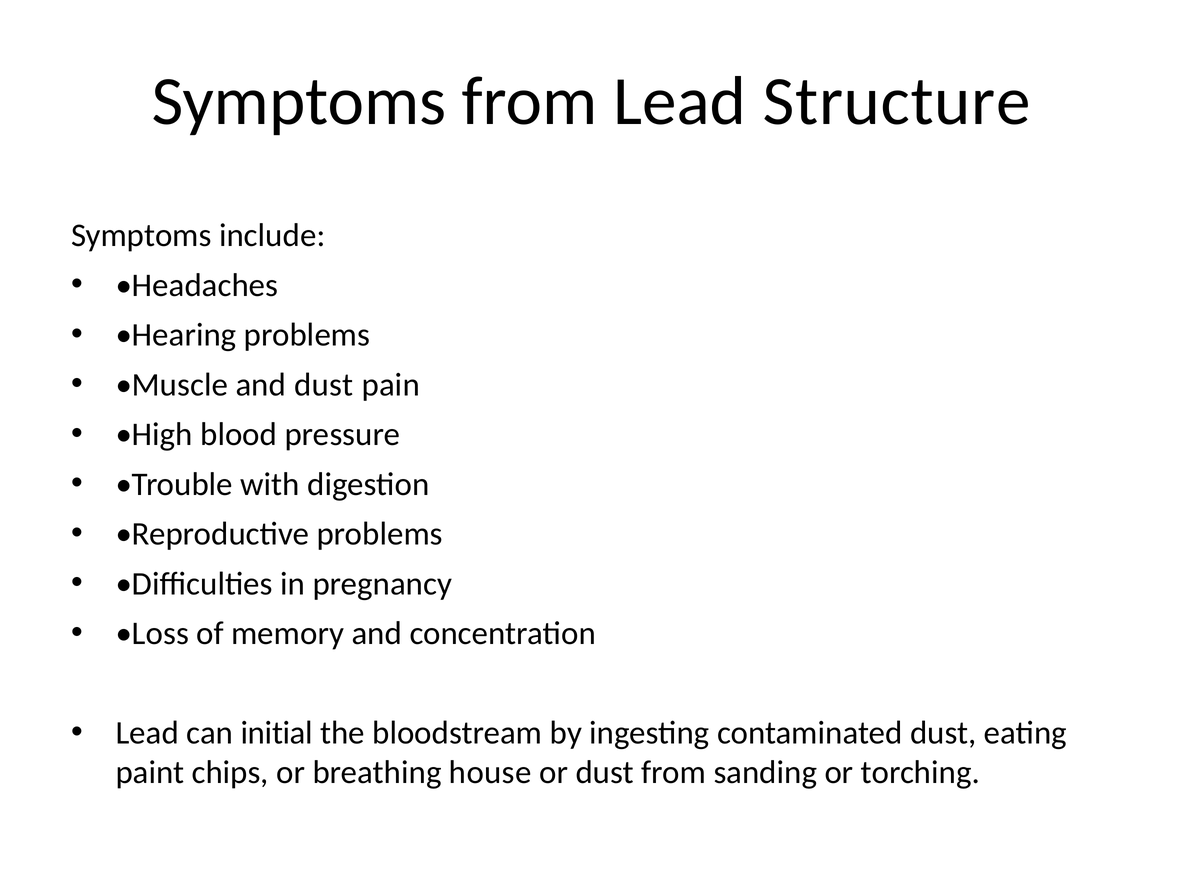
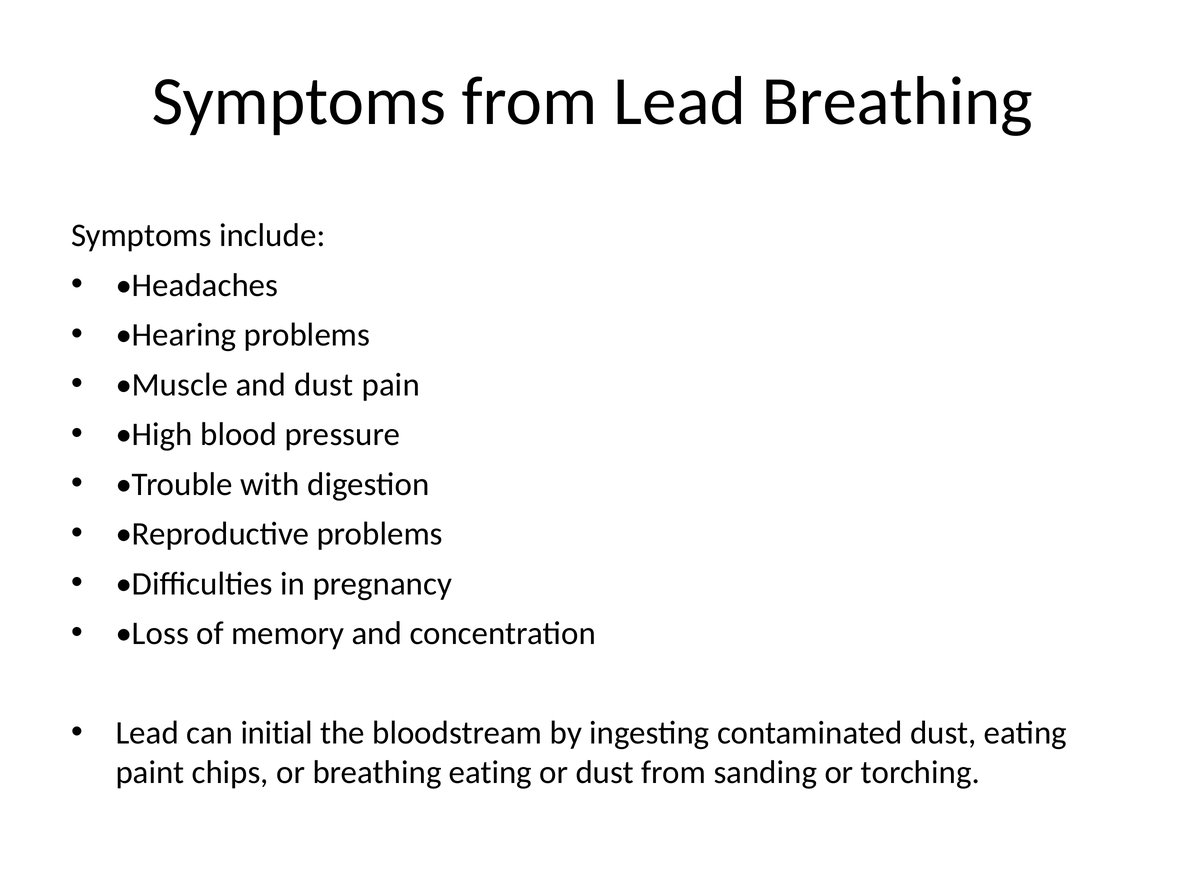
Lead Structure: Structure -> Breathing (897, 102)
breathing house: house -> eating (490, 772)
